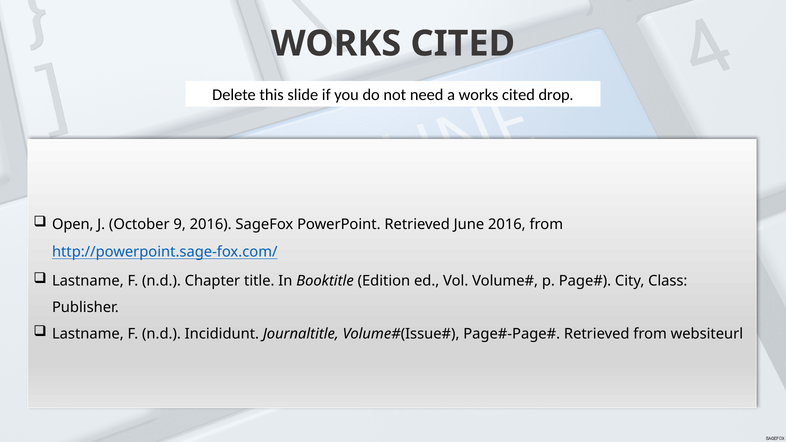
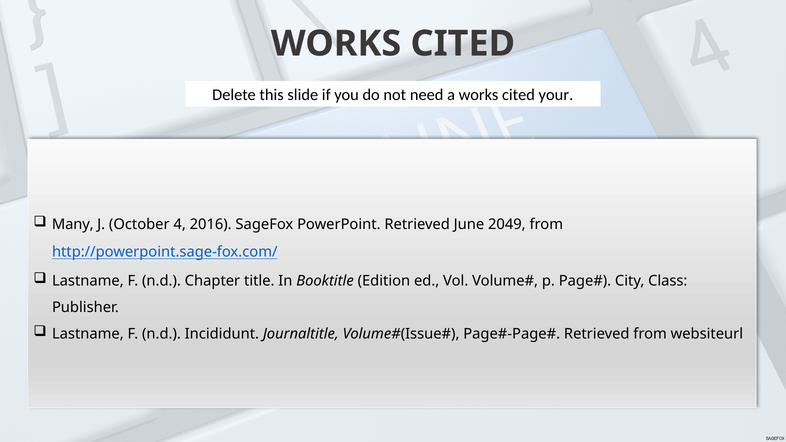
drop: drop -> your (556, 95)
Open: Open -> Many (73, 224)
9: 9 -> 4 (180, 224)
June 2016: 2016 -> 2049 (507, 224)
